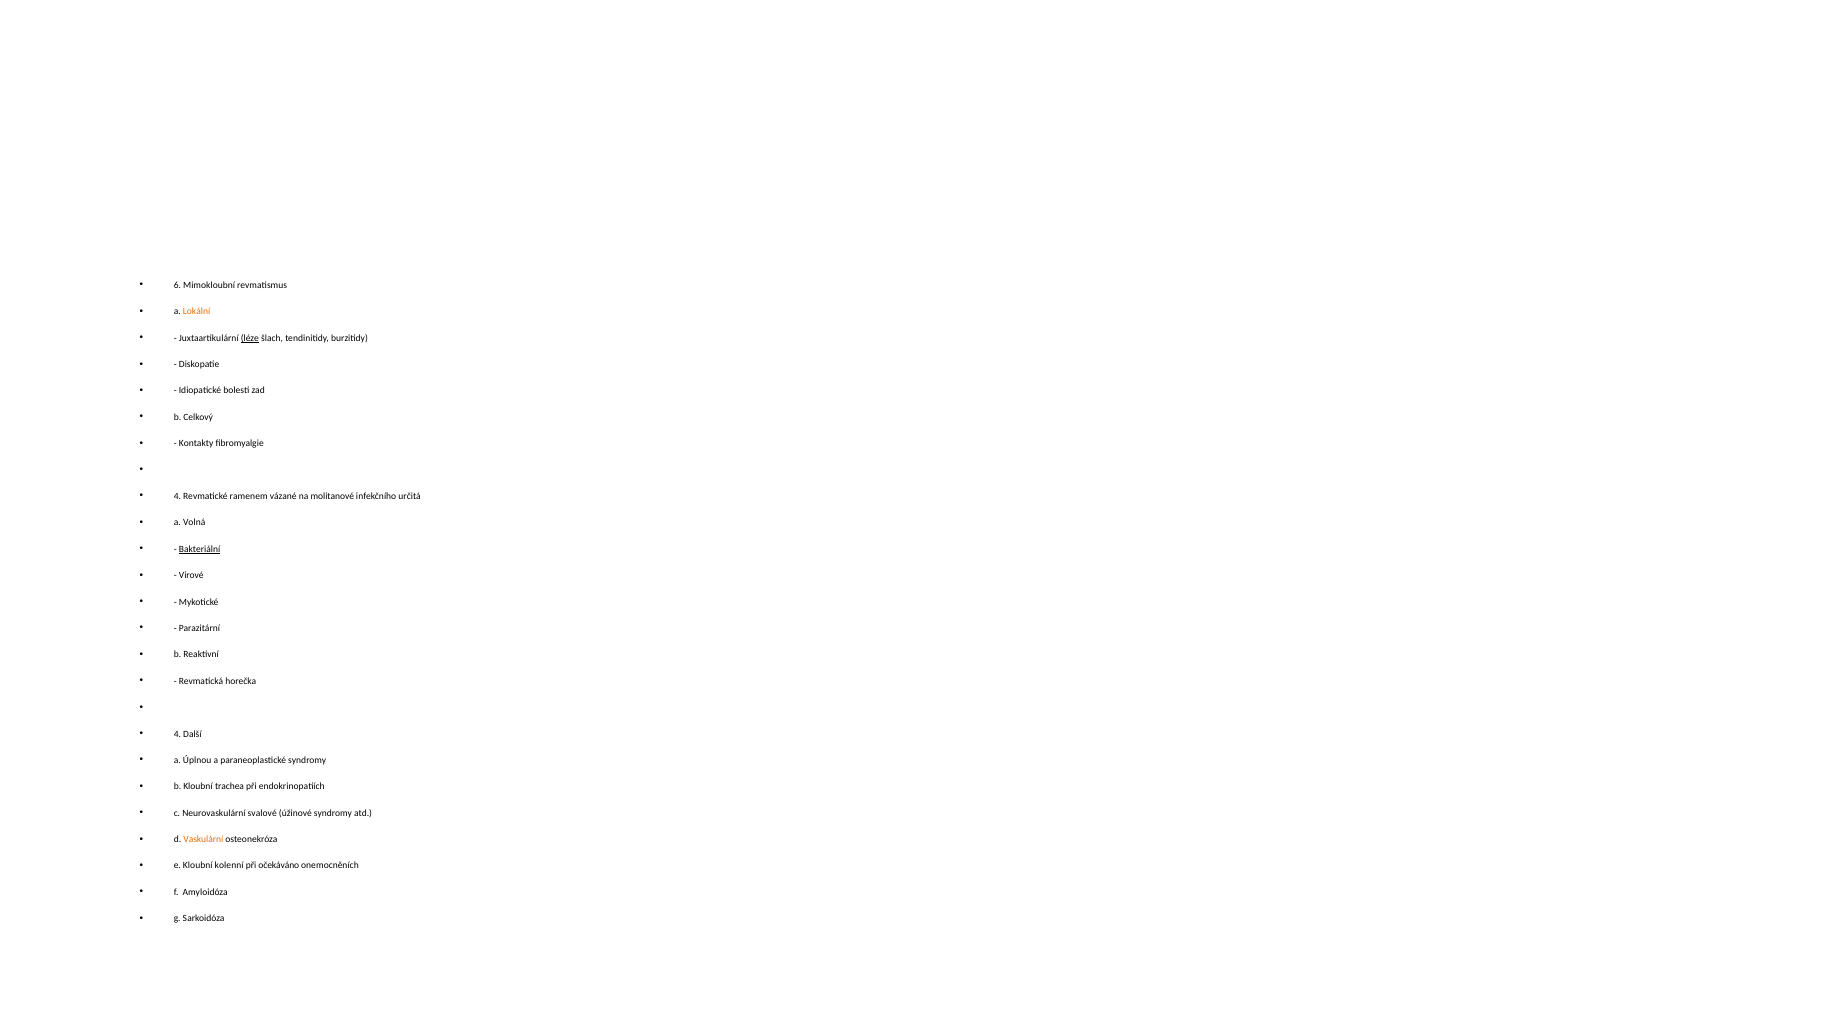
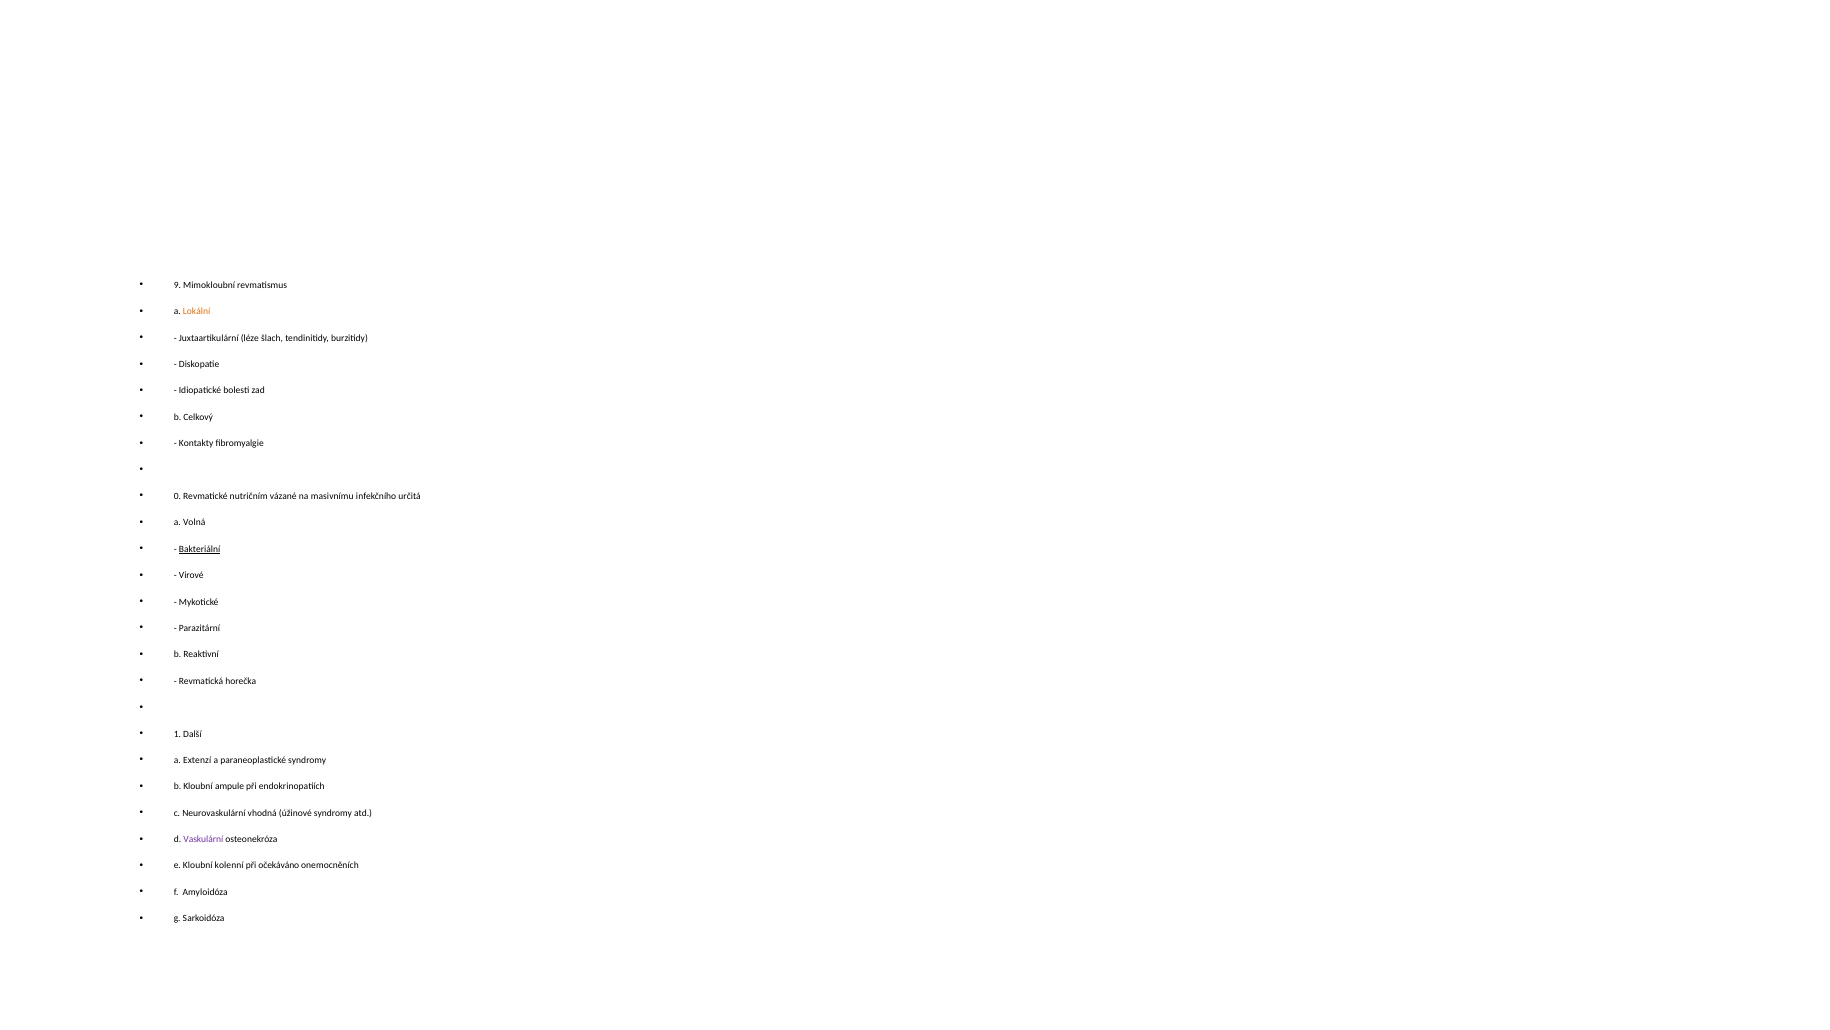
6: 6 -> 9 (177, 285)
léze underline: present -> none (250, 338)
4: 4 -> 0 (177, 496)
ramenem: ramenem -> nutričním (249, 496)
molitanové: molitanové -> masivnímu (332, 496)
4: 4 -> 1 (177, 733)
Úplnou: Úplnou -> Extenzí (197, 760)
trachea: trachea -> ampule (230, 786)
svalové: svalové -> vhodná (262, 813)
Vaskulární colour: orange -> purple (203, 839)
